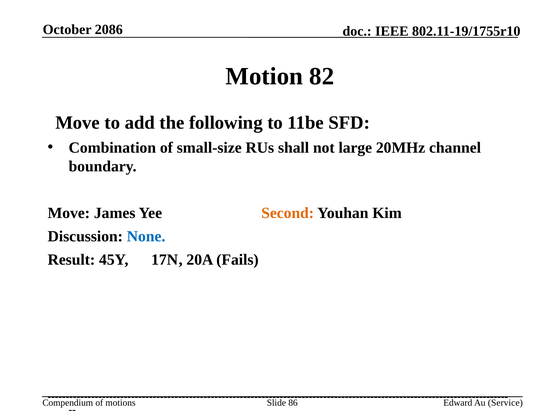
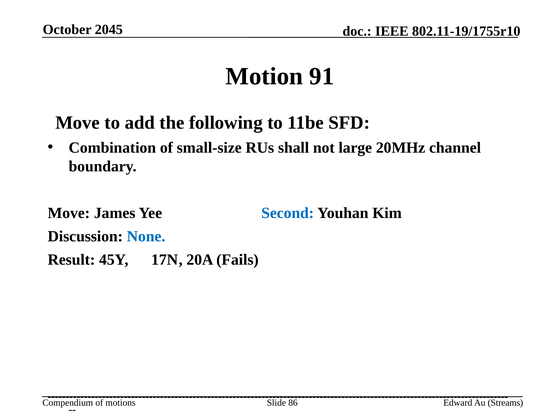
2086: 2086 -> 2045 (109, 30)
82: 82 -> 91 (322, 76)
Second colour: orange -> blue (288, 213)
Service: Service -> Streams (505, 403)
